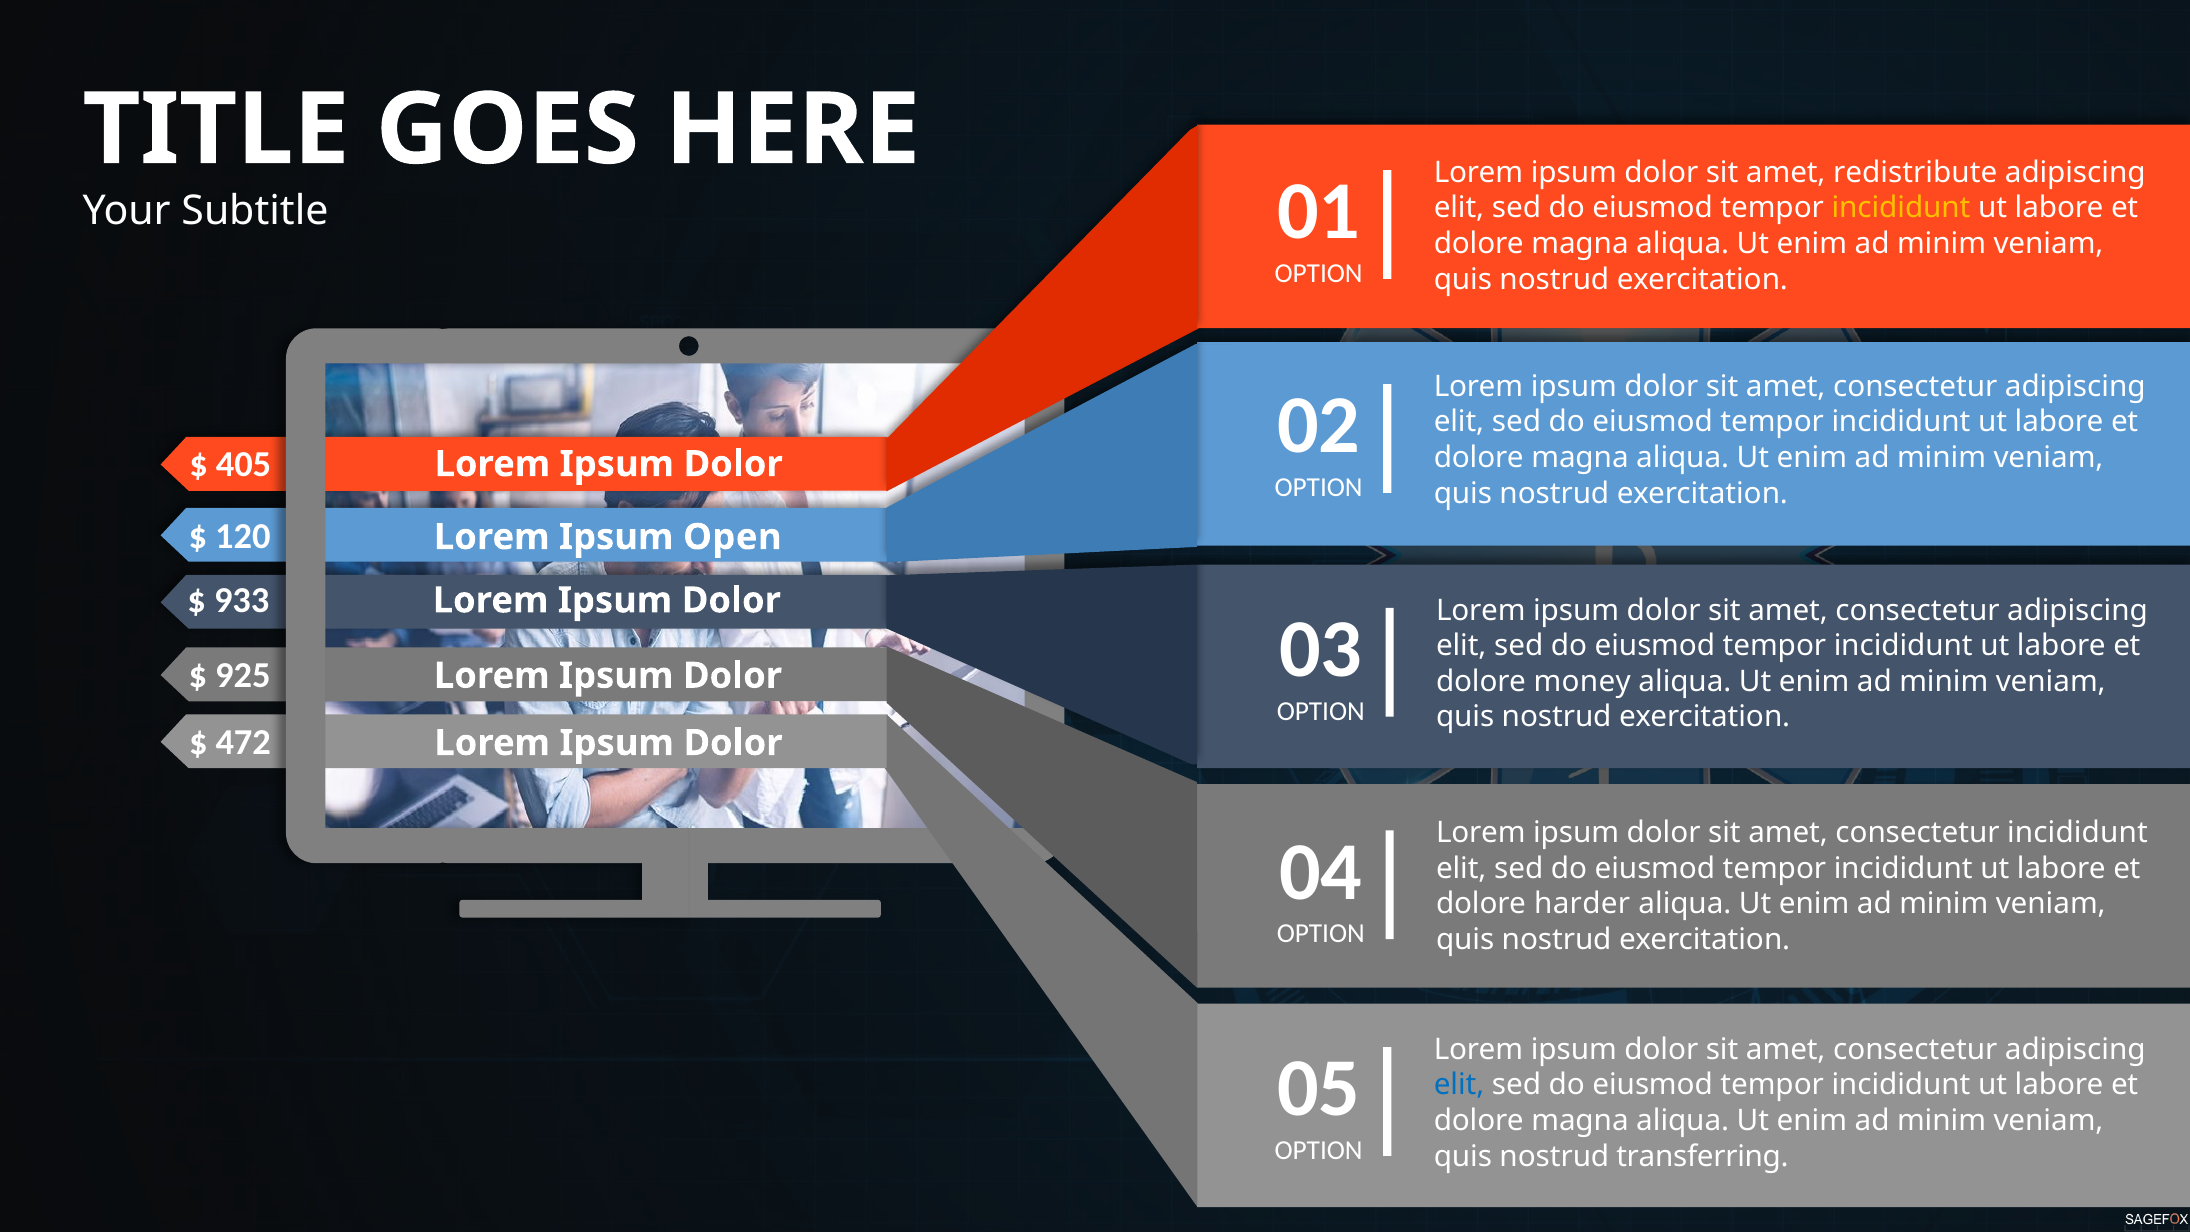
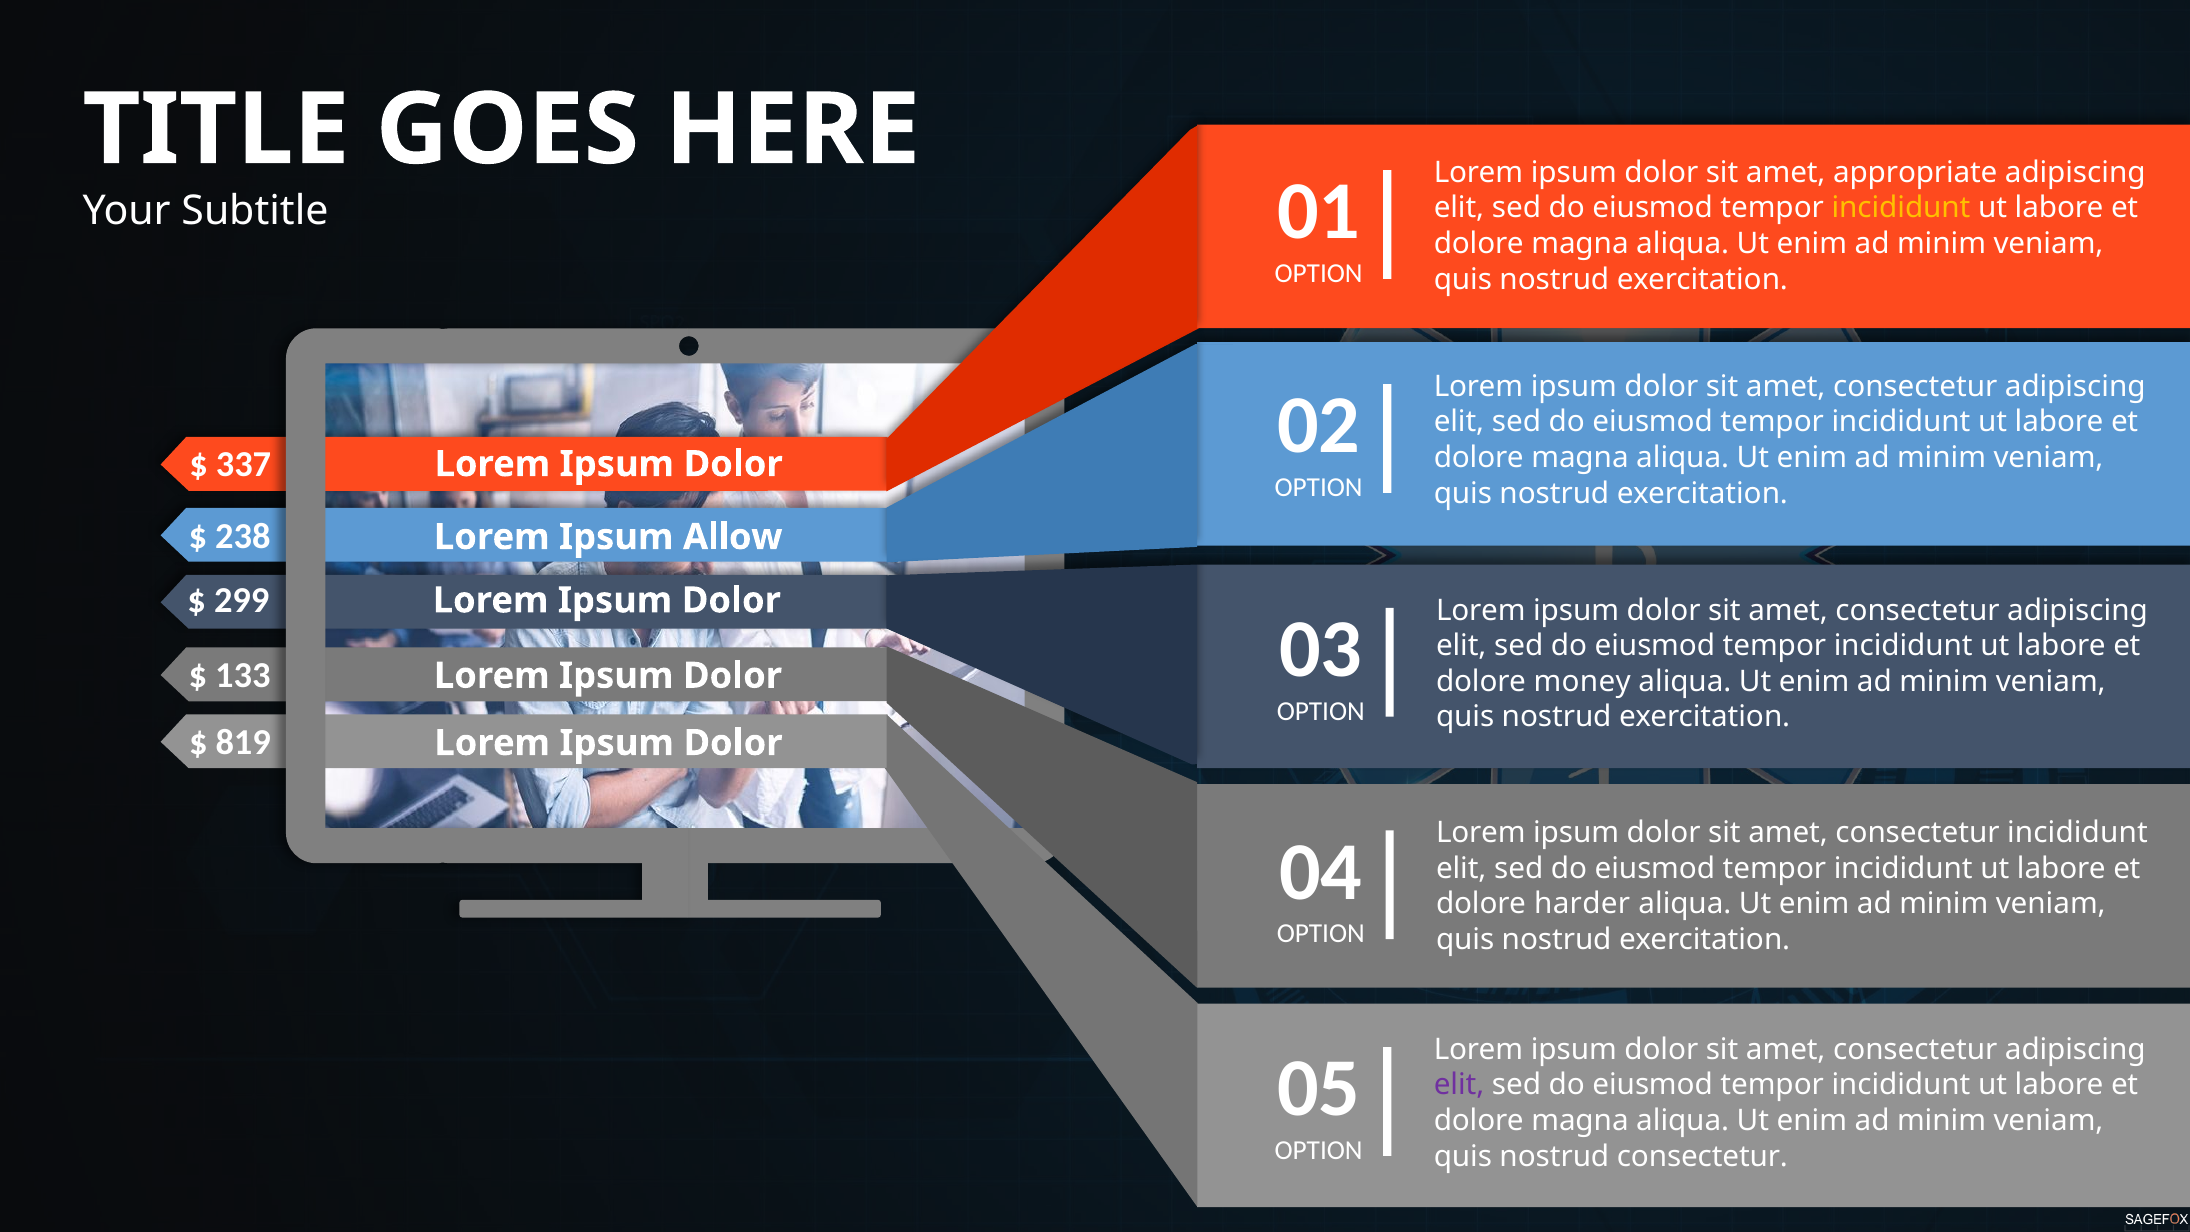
redistribute: redistribute -> appropriate (1915, 172)
405: 405 -> 337 (243, 464)
120: 120 -> 238 (243, 537)
Open: Open -> Allow (733, 537)
933: 933 -> 299 (242, 600)
925: 925 -> 133 (243, 675)
472: 472 -> 819 (243, 743)
elit colour: blue -> purple (1459, 1085)
nostrud transferring: transferring -> consectetur (1702, 1156)
